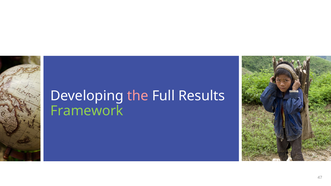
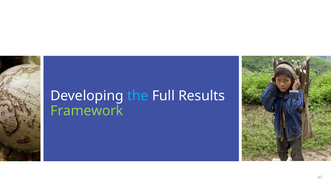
the colour: pink -> light blue (138, 96)
